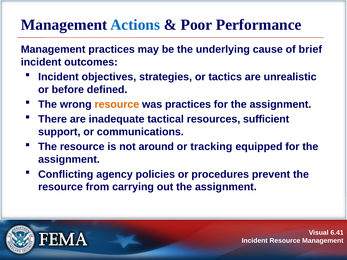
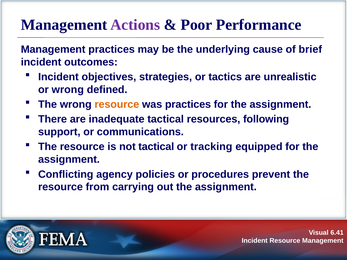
Actions colour: blue -> purple (135, 25)
or before: before -> wrong (68, 90)
sufficient: sufficient -> following (266, 119)
not around: around -> tactical (156, 147)
